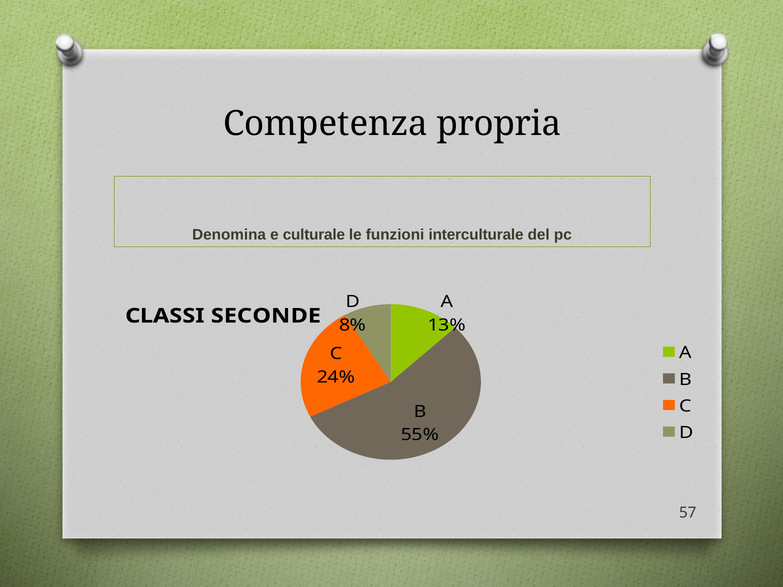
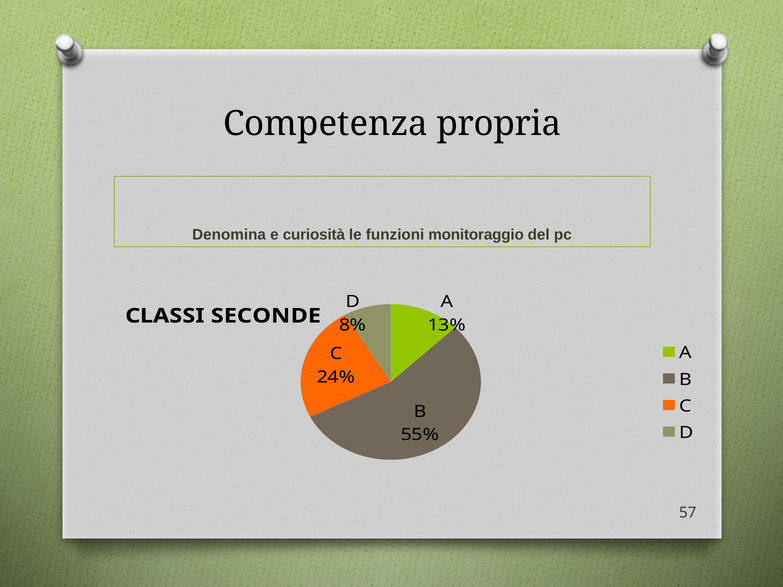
culturale: culturale -> curiosità (314, 235)
interculturale: interculturale -> monitoraggio (476, 235)
